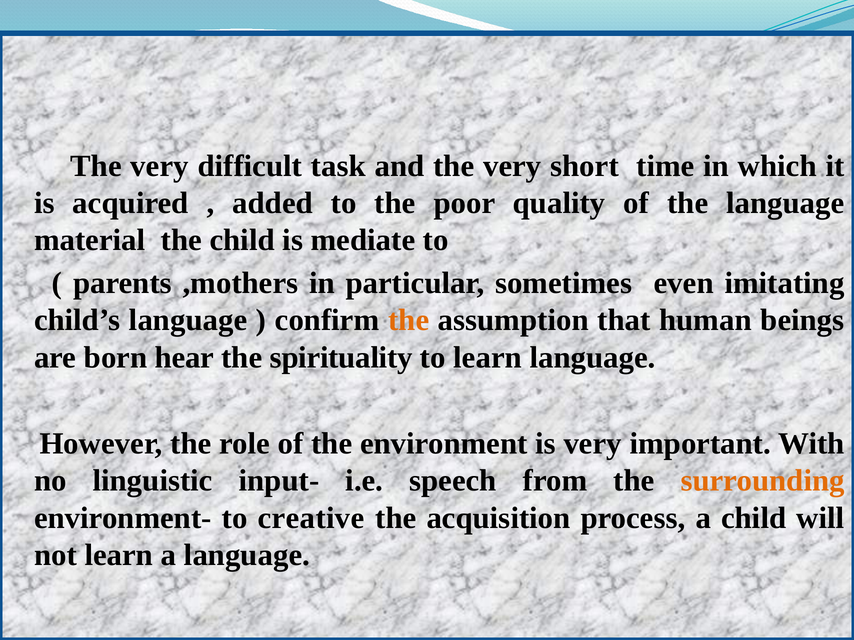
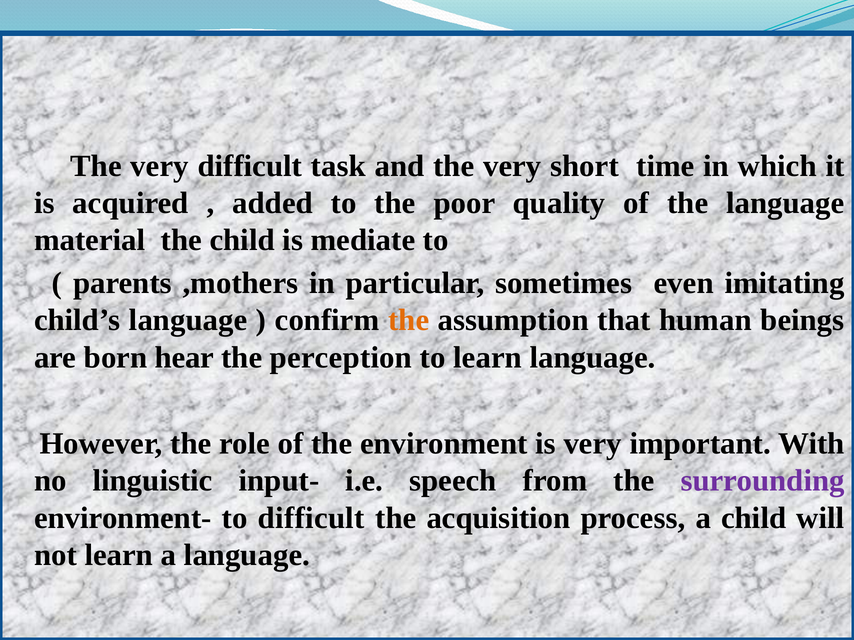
spirituality: spirituality -> perception (341, 358)
surrounding colour: orange -> purple (763, 481)
to creative: creative -> difficult (311, 518)
